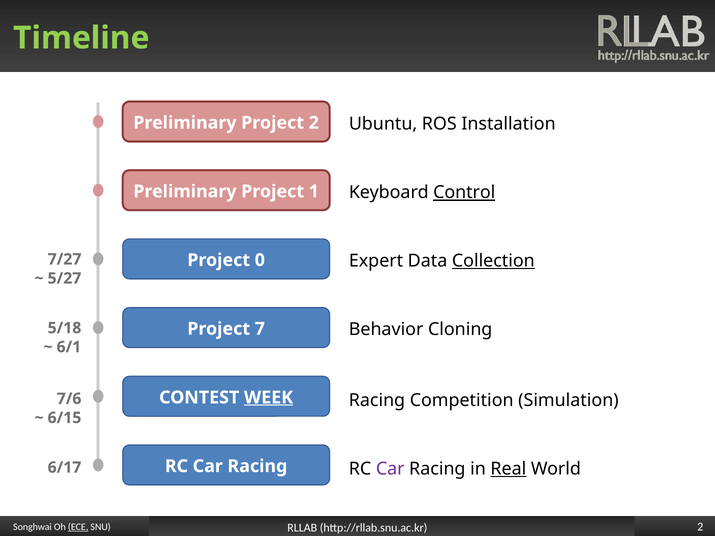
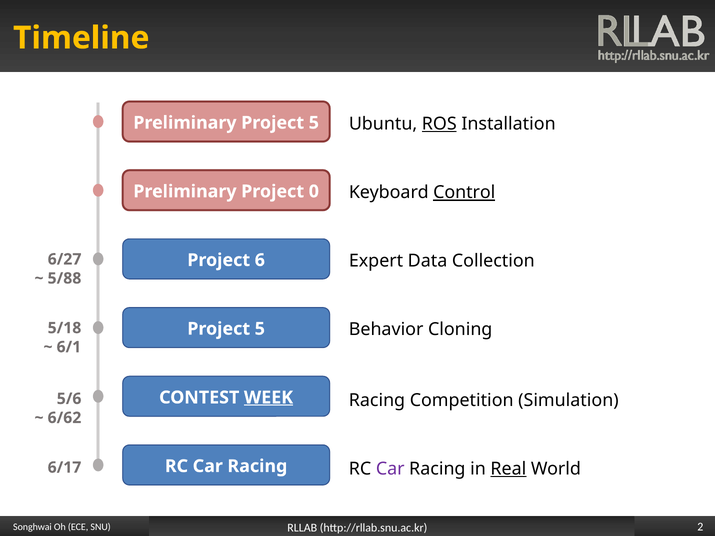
Timeline colour: light green -> yellow (81, 38)
ROS underline: none -> present (439, 124)
Preliminary Project 2: 2 -> 5 (314, 123)
1: 1 -> 0 (314, 192)
Collection underline: present -> none (493, 261)
7/27: 7/27 -> 6/27 (65, 259)
0: 0 -> 6 (260, 260)
5/27: 5/27 -> 5/88 (64, 278)
7: 7 -> 5 (260, 329)
7/6: 7/6 -> 5/6 (69, 399)
6/15: 6/15 -> 6/62 (64, 418)
ECE underline: present -> none (78, 527)
